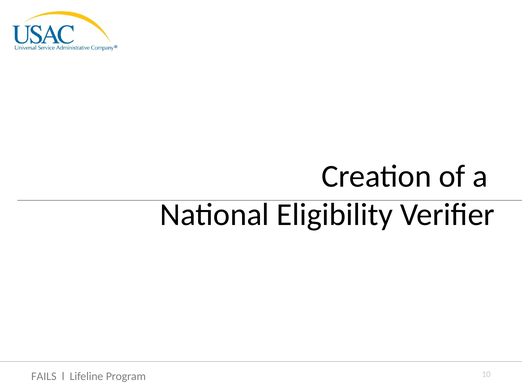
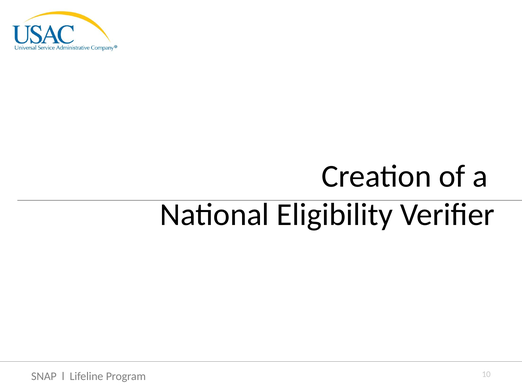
FAILS: FAILS -> SNAP (44, 376)
